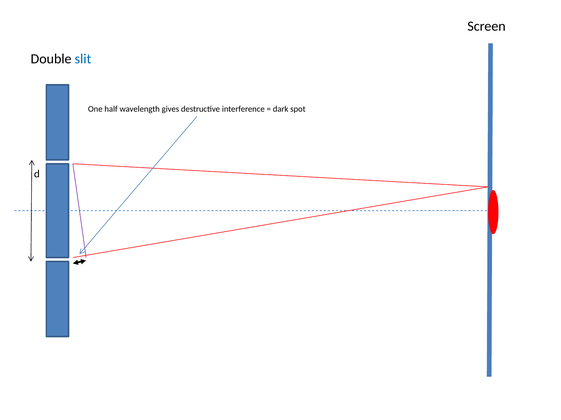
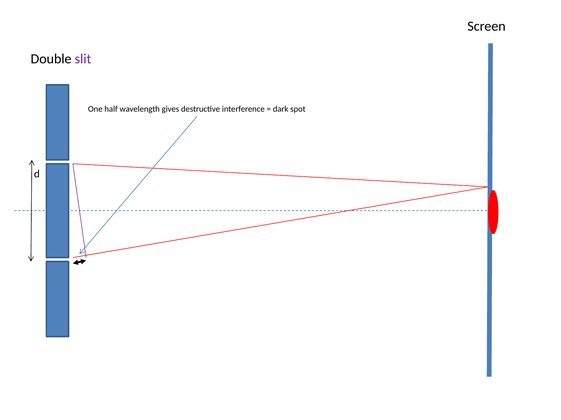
slit colour: blue -> purple (83, 59)
